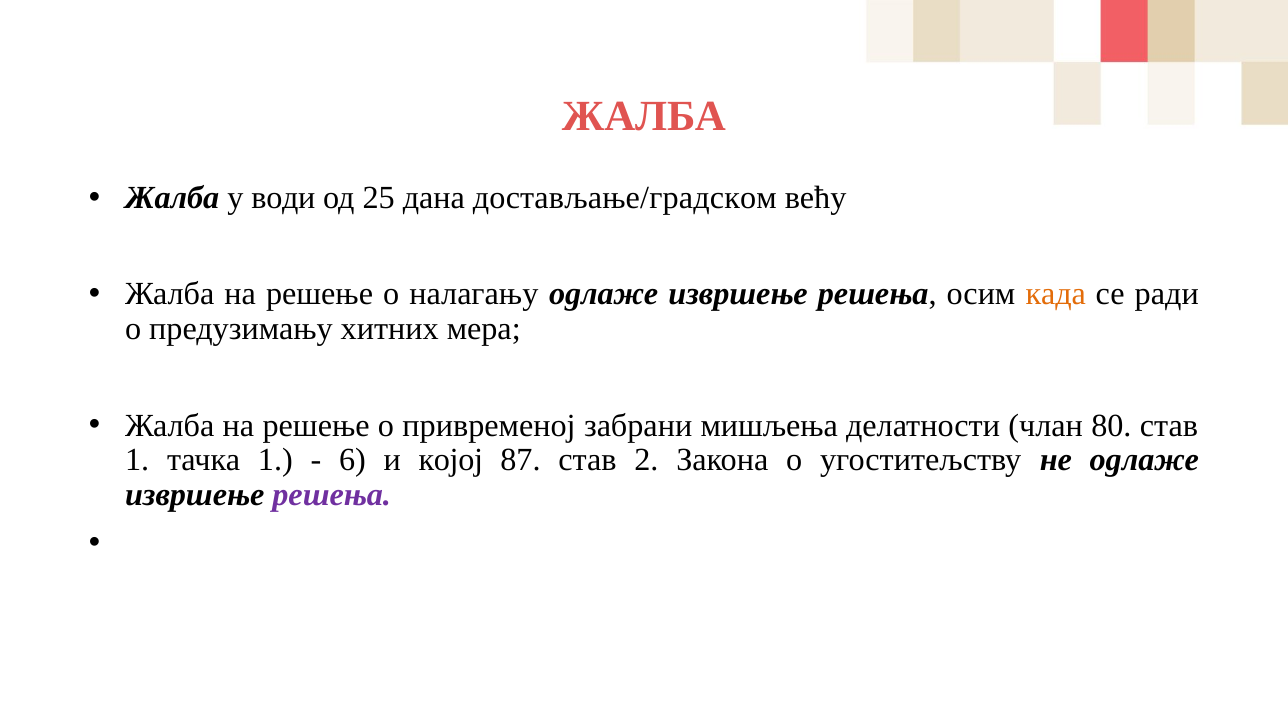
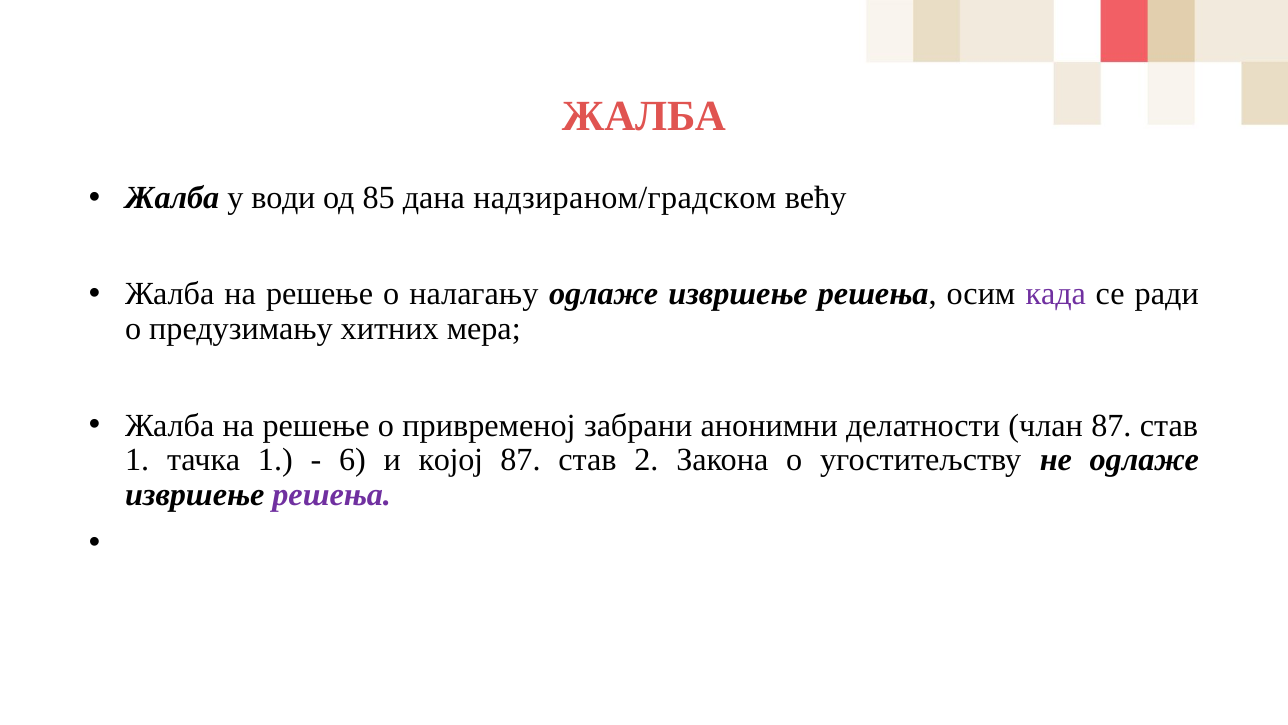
25: 25 -> 85 (379, 198)
достављање/градском: достављање/градском -> надзираном/градском (625, 198)
када colour: orange -> purple (1056, 294)
мишљења: мишљења -> анонимни (769, 425)
члан 80: 80 -> 87 (1111, 425)
